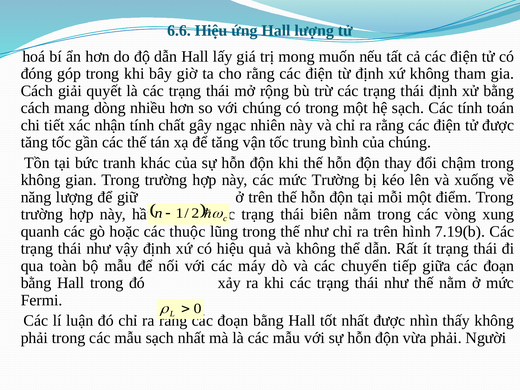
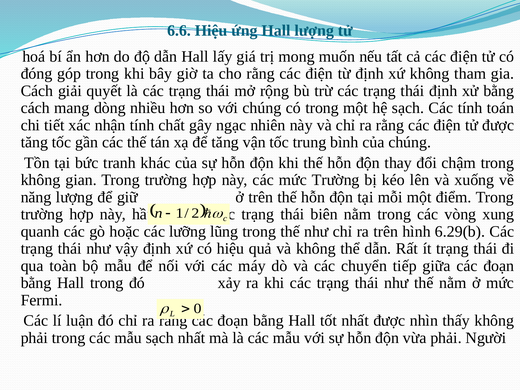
thuộc: thuộc -> lưỡng (188, 232)
7.19(b: 7.19(b -> 6.29(b (460, 232)
